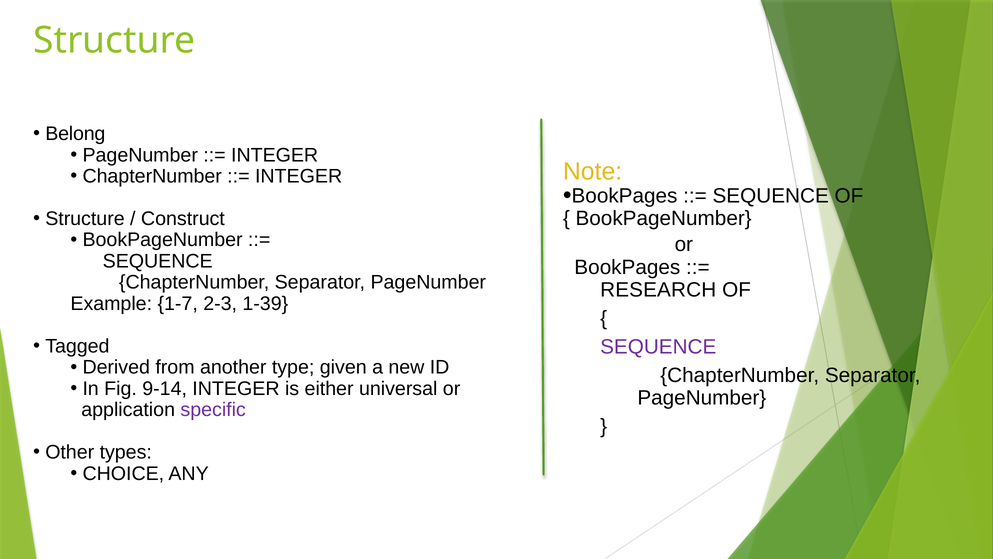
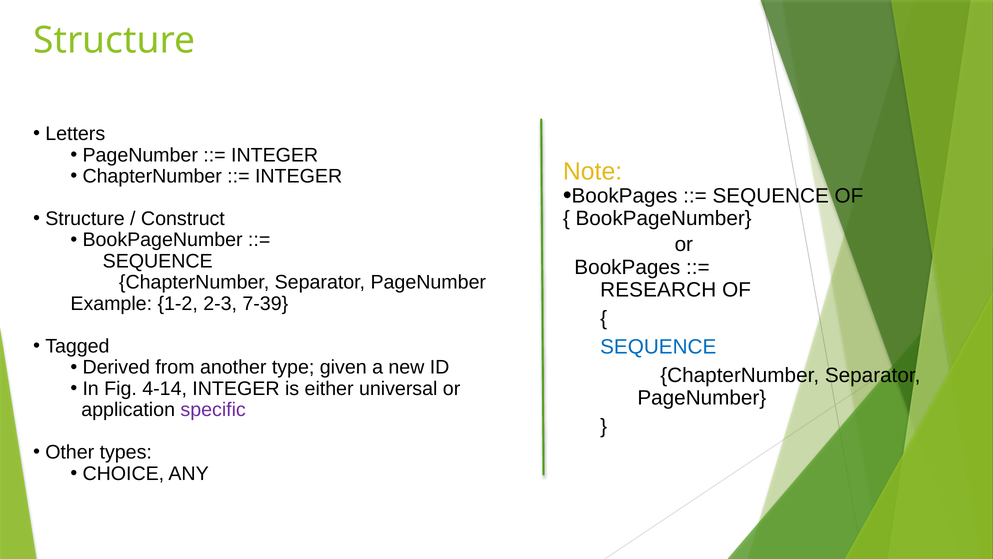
Belong: Belong -> Letters (75, 134)
1-7: 1-7 -> 1-2 (178, 303)
1-39: 1-39 -> 7-39 (265, 303)
SEQUENCE colour: purple -> blue (658, 347)
9-14: 9-14 -> 4-14 (165, 388)
